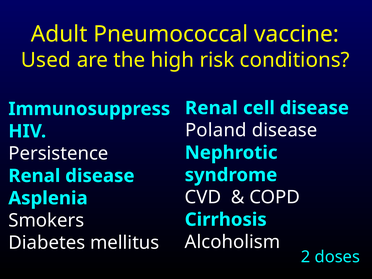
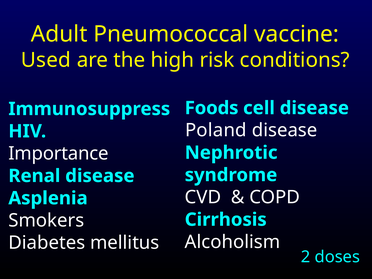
Renal: Renal -> Foods (212, 108)
Persistence: Persistence -> Importance (58, 154)
